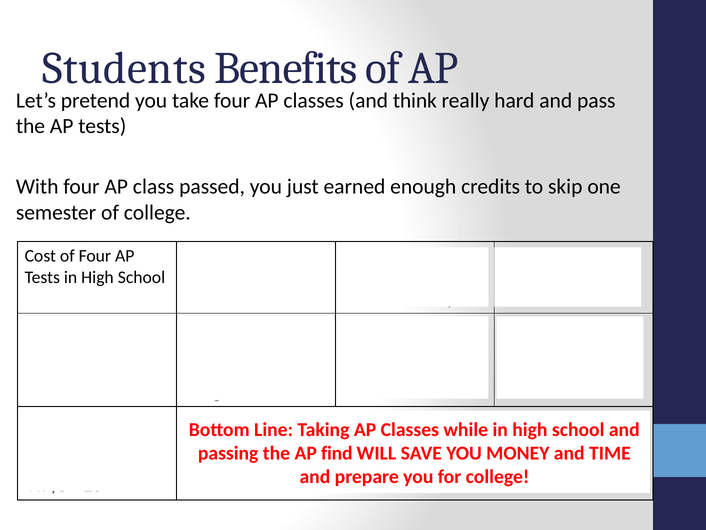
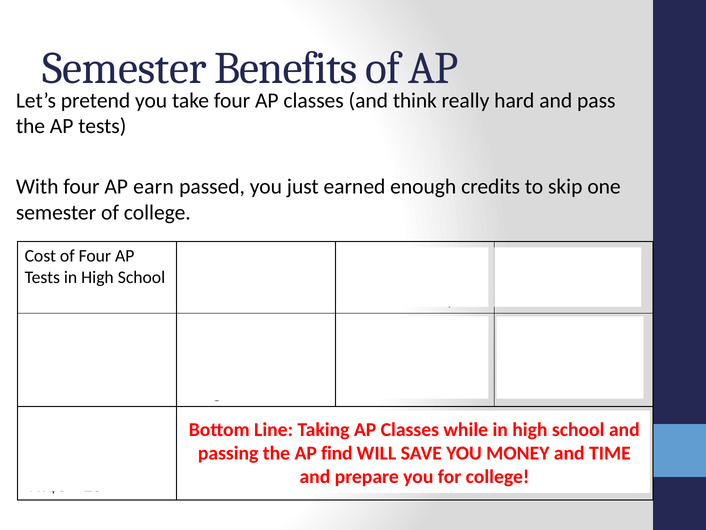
Students: Students -> Semester (124, 68)
class: class -> earn (153, 187)
